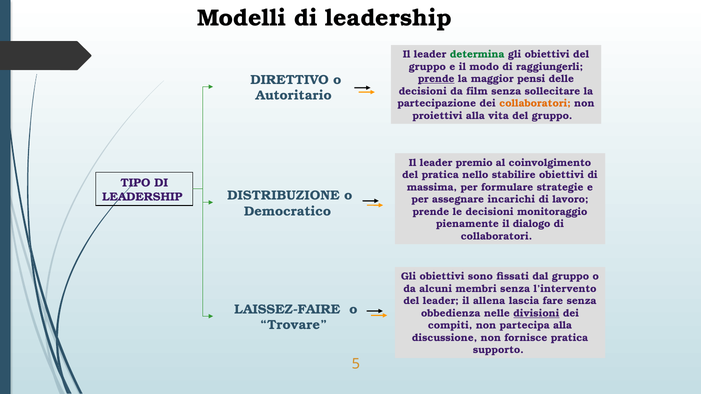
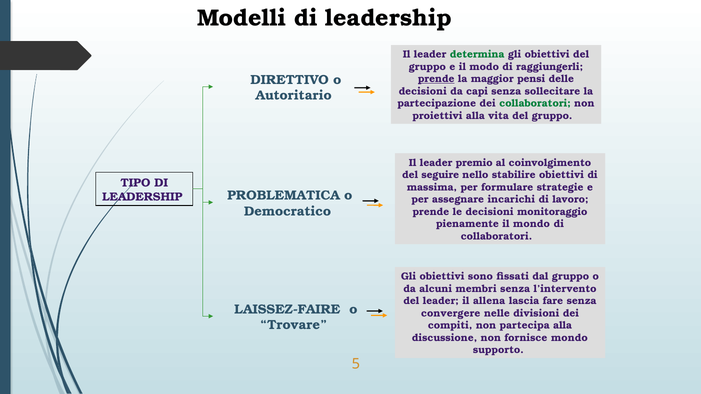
film: film -> capi (477, 91)
collaboratori colour: orange -> green (535, 104)
del pratica: pratica -> seguire (440, 175)
DISTRIBUZIONE: DISTRIBUZIONE -> PROBLEMATICA (284, 196)
il dialogo: dialogo -> mondo (532, 224)
obbedienza: obbedienza -> convergere (451, 314)
divisioni underline: present -> none (536, 314)
fornisce pratica: pratica -> mondo (569, 338)
